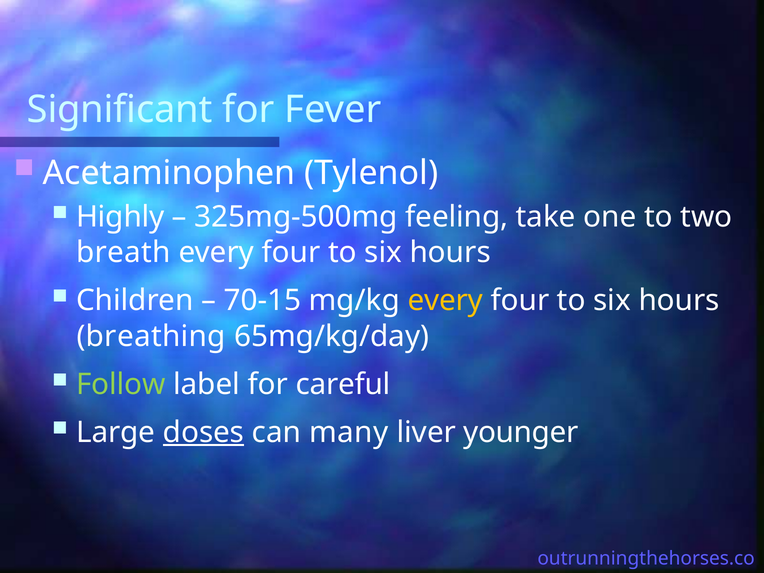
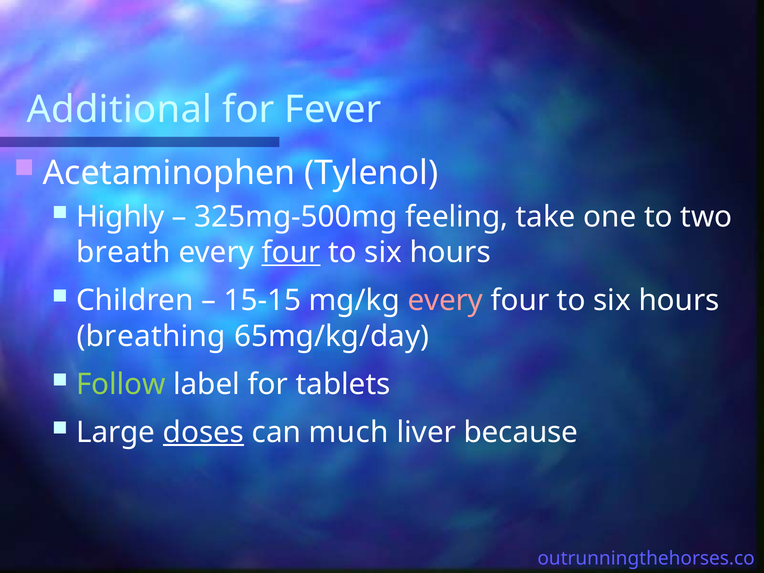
Significant: Significant -> Additional (119, 110)
four underline: none -> present (291, 253)
70-15: 70-15 -> 15-15 (262, 301)
every colour: yellow -> pink (445, 301)
careful: careful -> tablets (343, 384)
many: many -> much (349, 432)
younger: younger -> because (521, 432)
